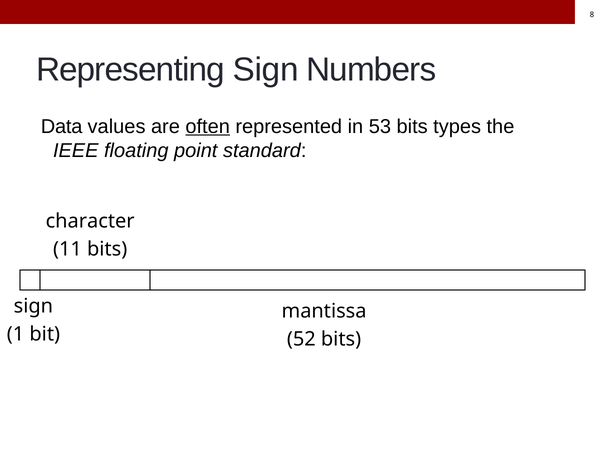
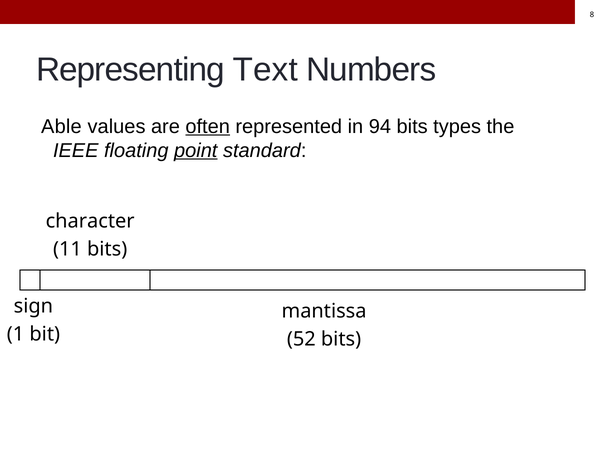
Representing Sign: Sign -> Text (265, 70)
Data: Data -> Able (61, 126)
53: 53 -> 94 (380, 126)
point underline: none -> present (196, 150)
